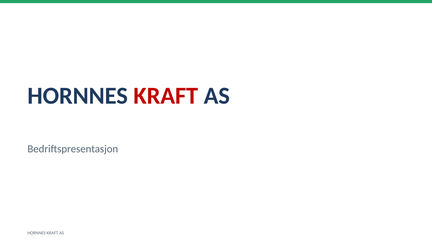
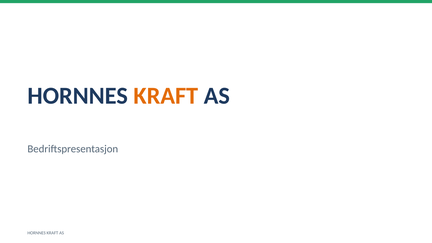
KRAFT colour: red -> orange (166, 96)
